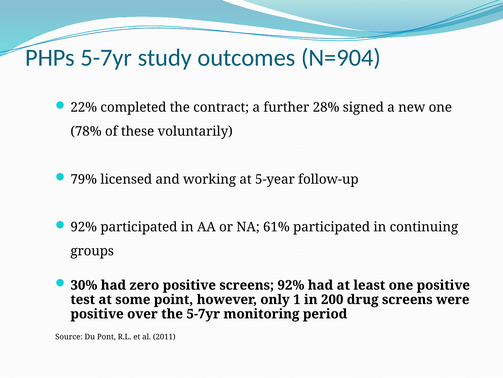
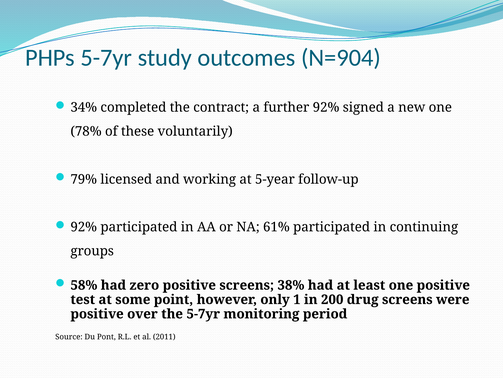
22%: 22% -> 34% (84, 107)
further 28%: 28% -> 92% (326, 107)
30%: 30% -> 58% (84, 285)
screens 92%: 92% -> 38% (291, 285)
